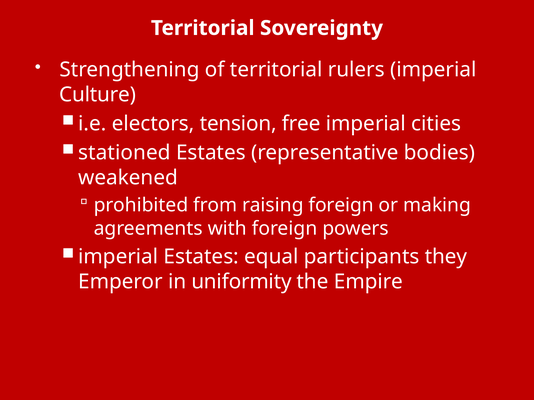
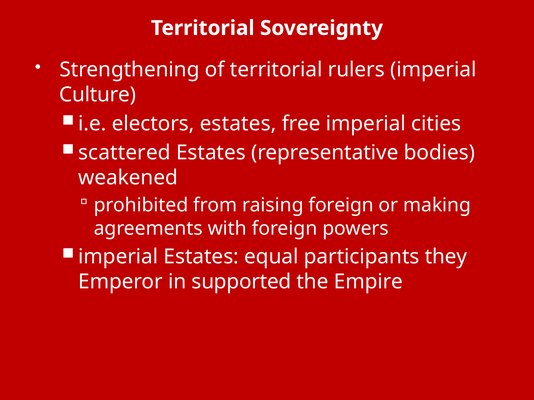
electors tension: tension -> estates (238, 124)
stationed: stationed -> scattered (124, 153)
uniformity: uniformity -> supported (242, 282)
